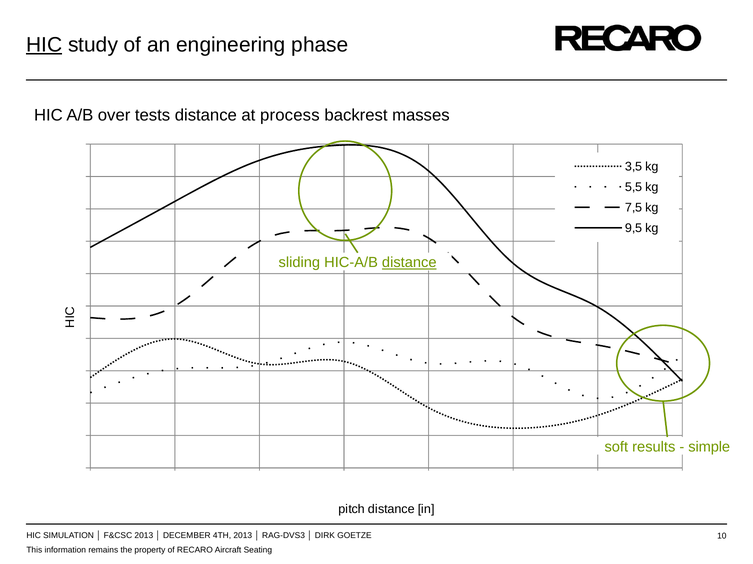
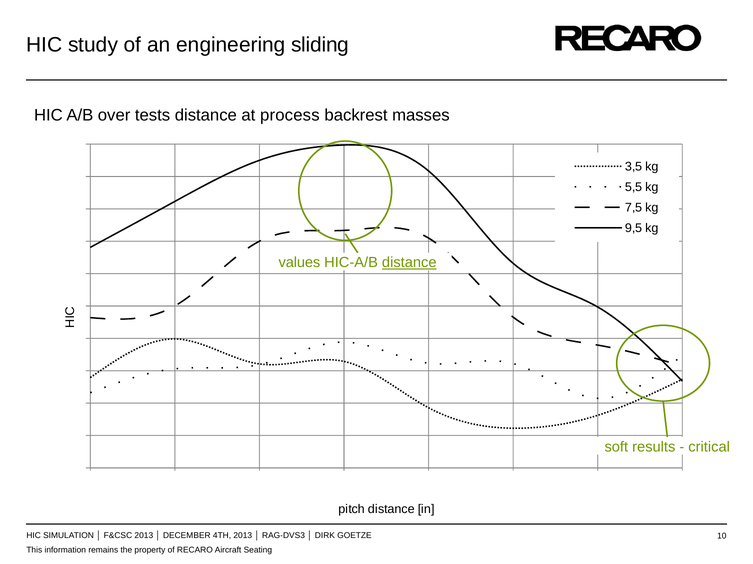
HIC underline: present -> none (44, 45)
phase: phase -> sliding (320, 45)
sliding: sliding -> values (299, 263)
simple: simple -> critical (709, 447)
